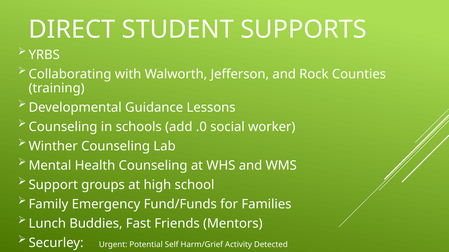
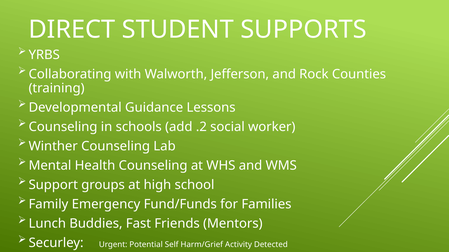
.0: .0 -> .2 (201, 127)
